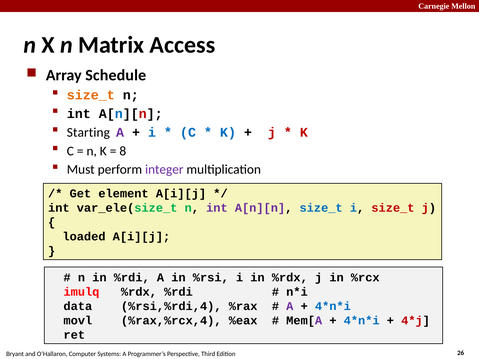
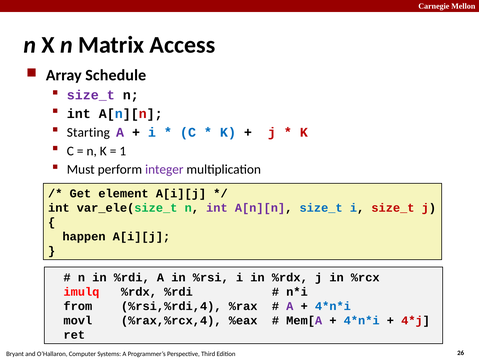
size_t colour: orange -> purple (91, 95)
8: 8 -> 1 (123, 151)
loaded: loaded -> happen (84, 237)
data: data -> from (78, 306)
